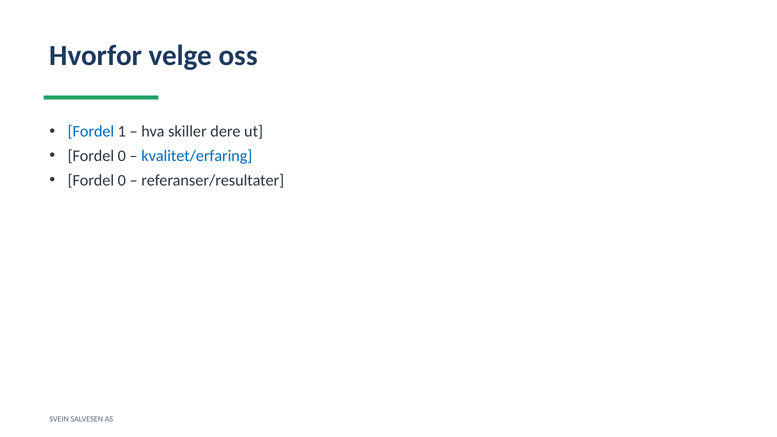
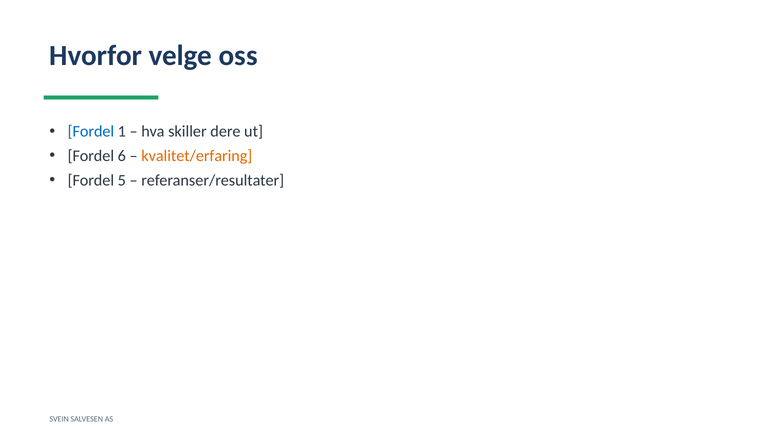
0: 0 -> 6 (122, 156)
kvalitet/erfaring colour: blue -> orange (197, 156)
0: 0 -> 5 (122, 180)
